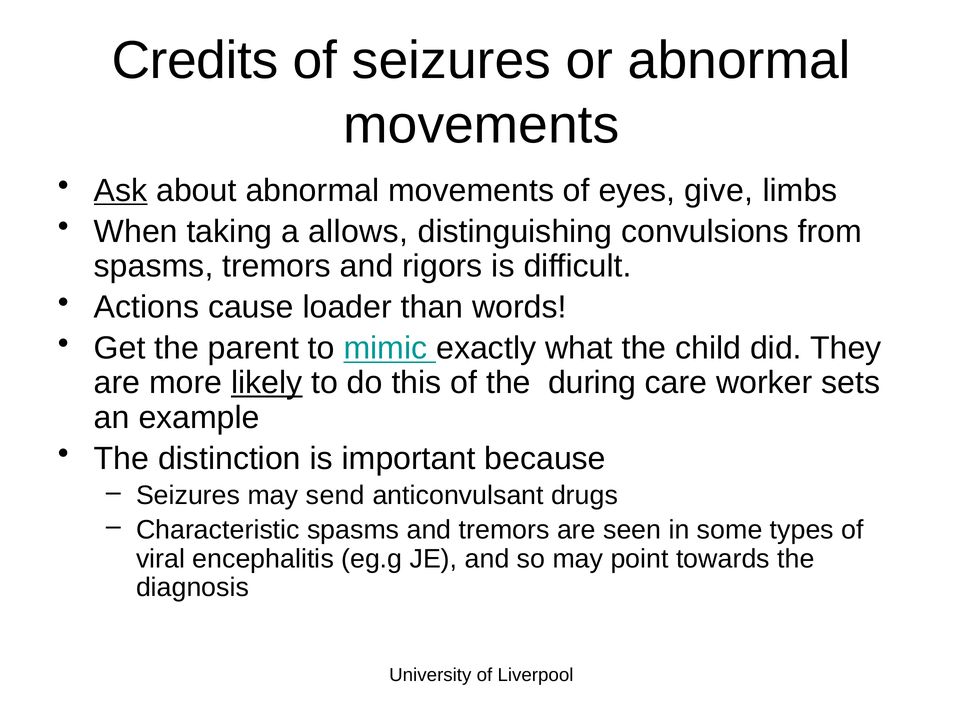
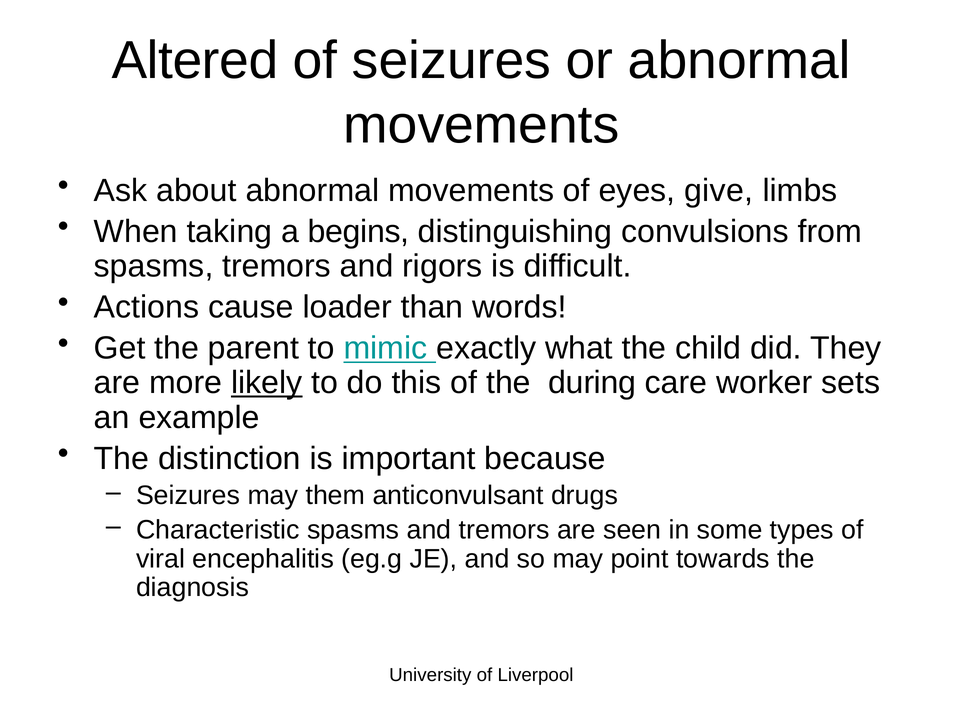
Credits: Credits -> Altered (195, 61)
Ask underline: present -> none (121, 190)
allows: allows -> begins (359, 232)
send: send -> them (335, 496)
